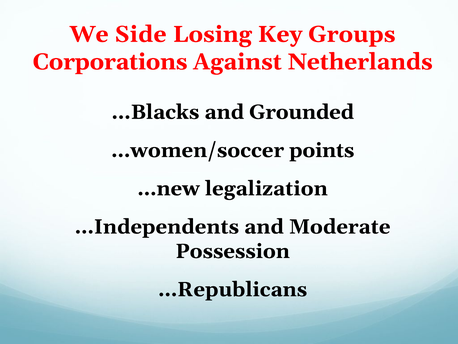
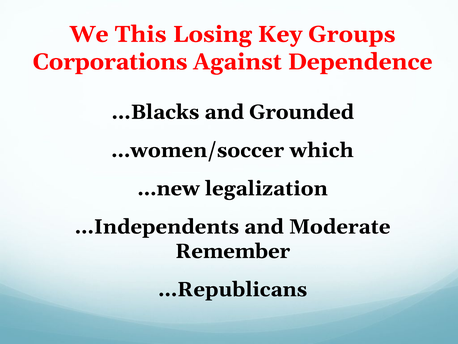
Side: Side -> This (141, 34)
Netherlands: Netherlands -> Dependence (360, 62)
points: points -> which (322, 150)
Possession: Possession -> Remember (233, 251)
